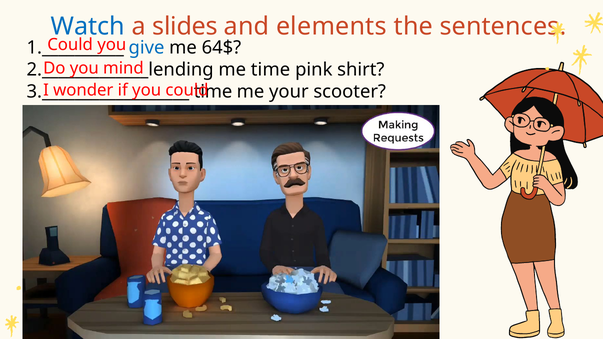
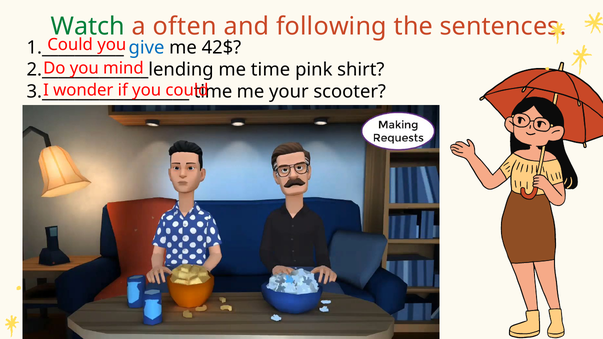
Watch colour: blue -> green (88, 27)
slides: slides -> often (185, 27)
elements: elements -> following (331, 27)
64$: 64$ -> 42$ (221, 48)
